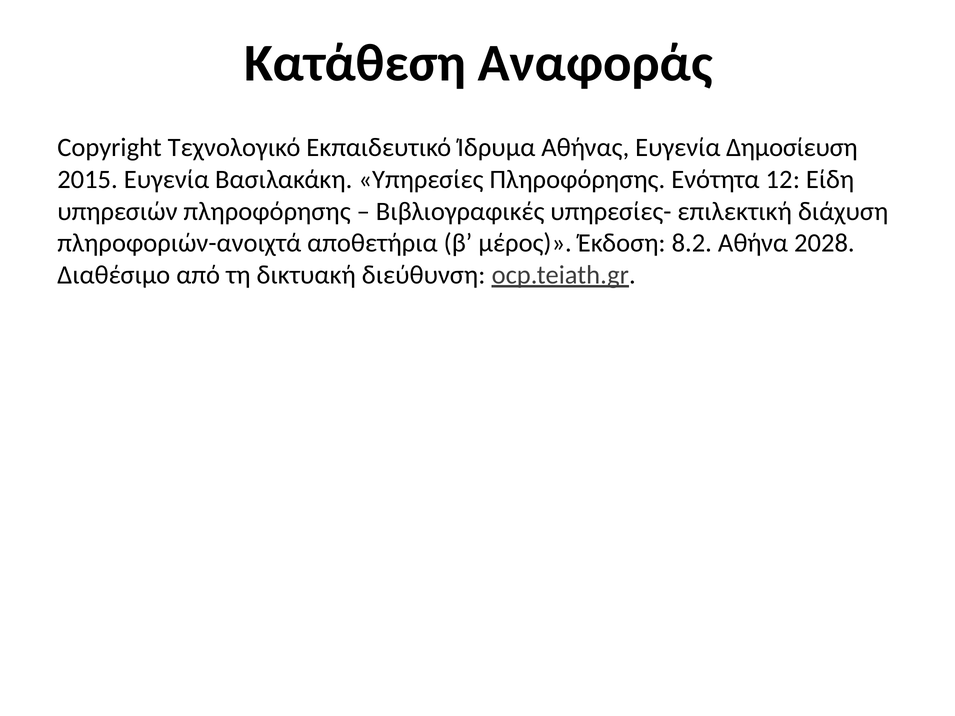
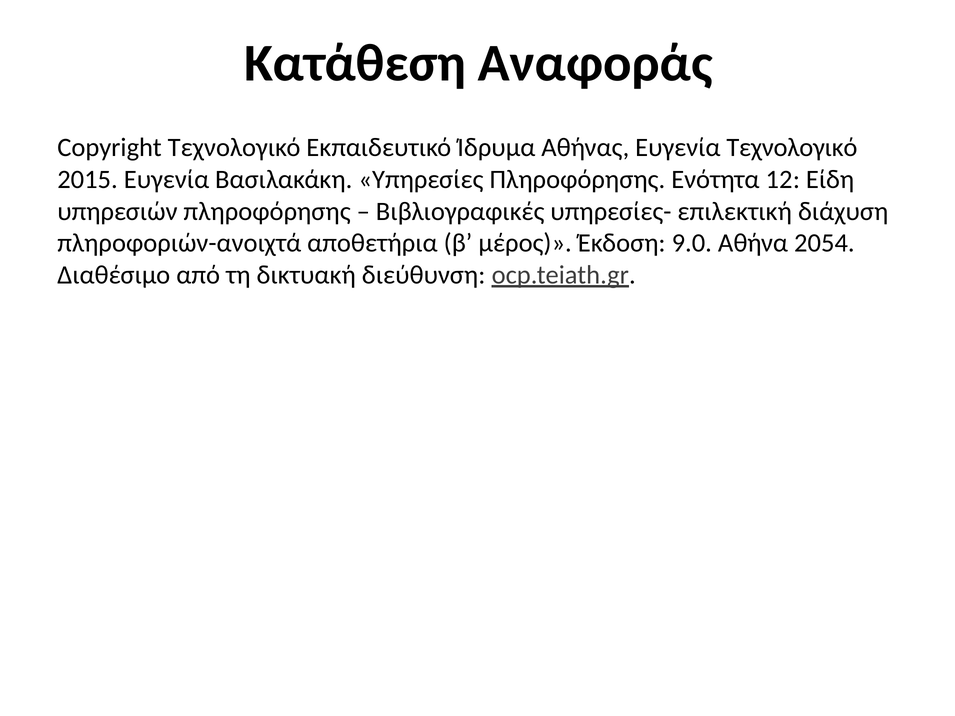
Ευγενία Δημοσίευση: Δημοσίευση -> Τεχνολογικό (792, 148)
8.2: 8.2 -> 9.0 (692, 243)
2028: 2028 -> 2054 (824, 243)
